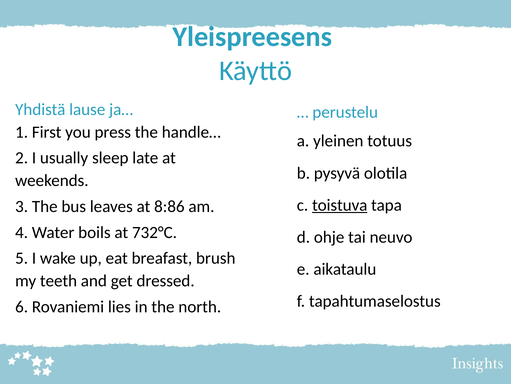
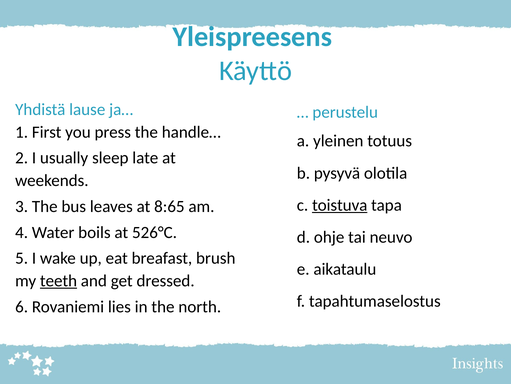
8:86: 8:86 -> 8:65 (169, 206)
732°C: 732°C -> 526°C (155, 232)
teeth underline: none -> present (58, 280)
